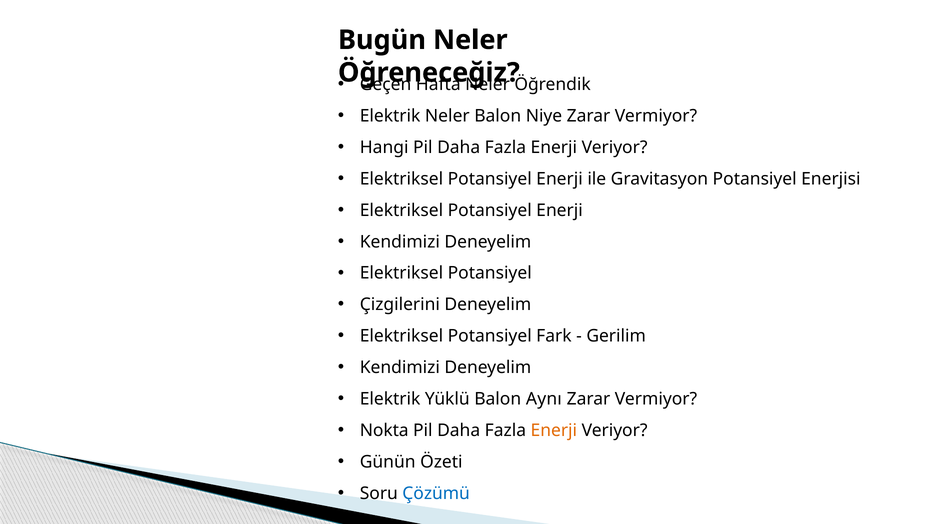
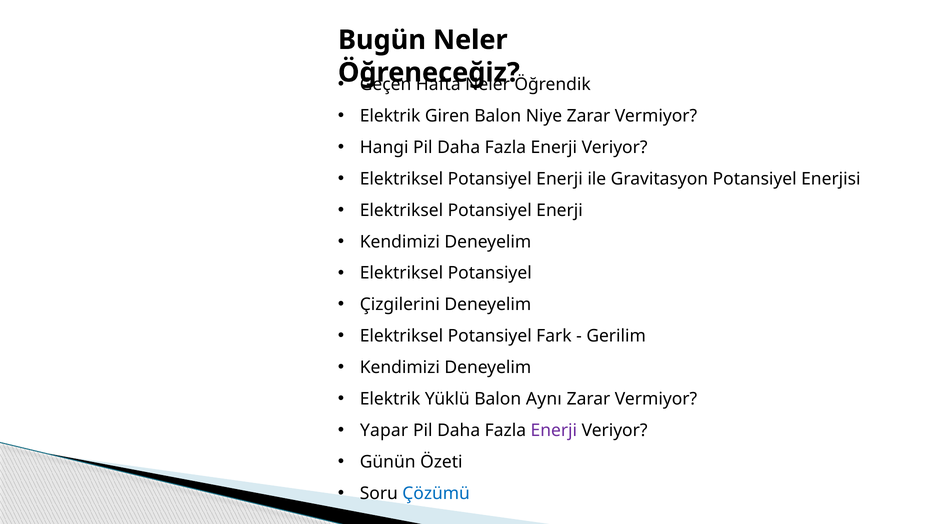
Elektrik Neler: Neler -> Giren (447, 116)
Nokta: Nokta -> Yapar (384, 430)
Enerji colour: orange -> purple (554, 430)
